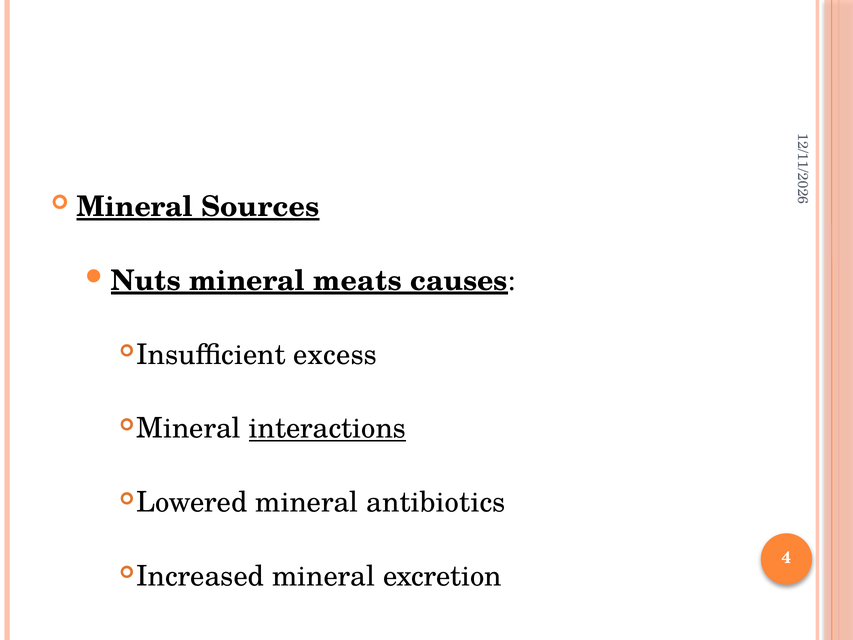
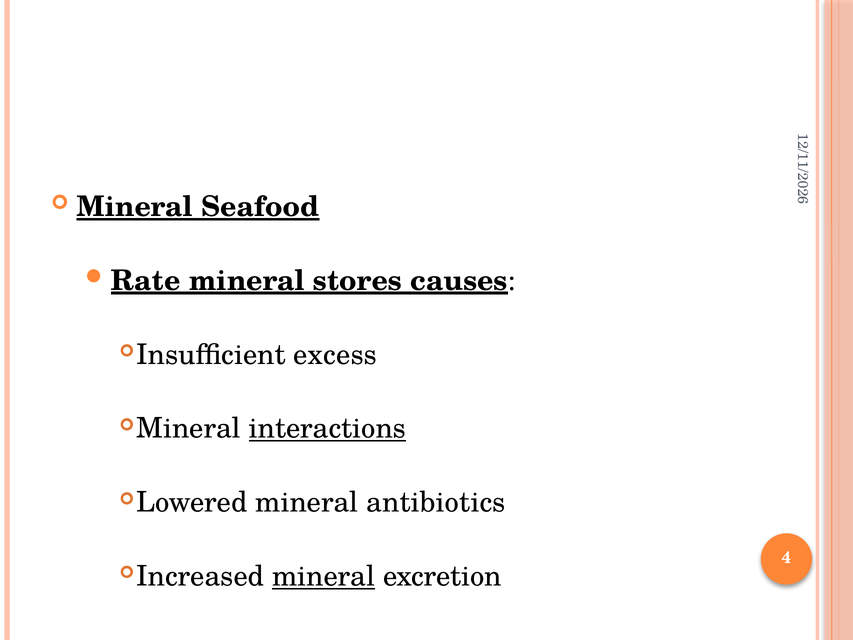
Sources: Sources -> Seafood (260, 207)
Nuts: Nuts -> Rate (146, 281)
meats: meats -> stores (358, 281)
mineral underline: none -> present (324, 576)
